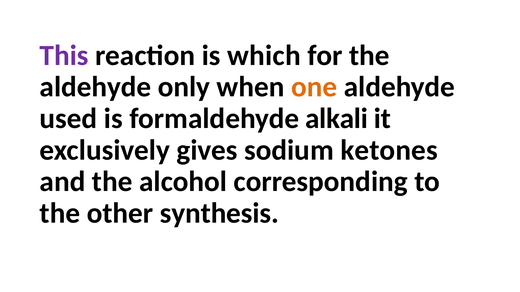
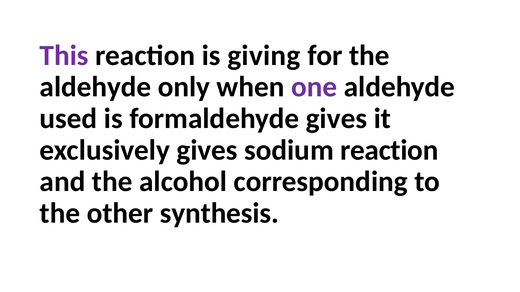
which: which -> giving (264, 56)
one colour: orange -> purple (314, 87)
formaldehyde alkali: alkali -> gives (336, 119)
sodium ketones: ketones -> reaction (389, 150)
